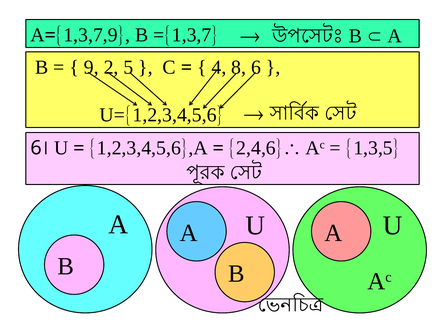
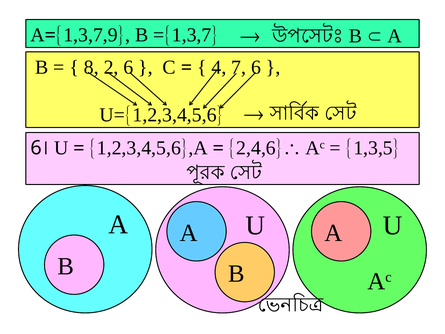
9: 9 -> 8 (91, 67)
2 5: 5 -> 6 (128, 67)
8: 8 -> 7 (239, 67)
